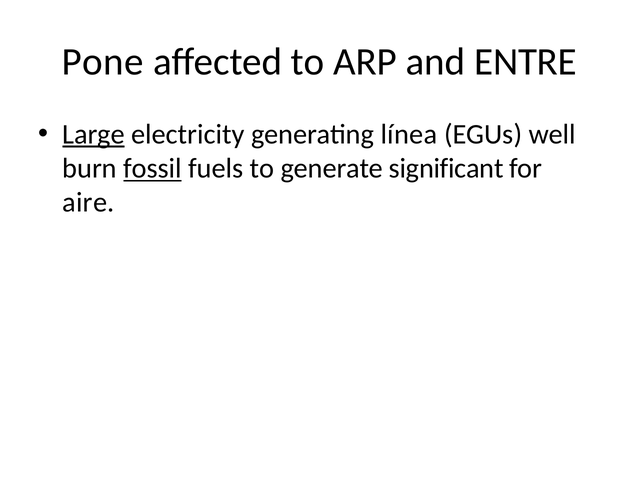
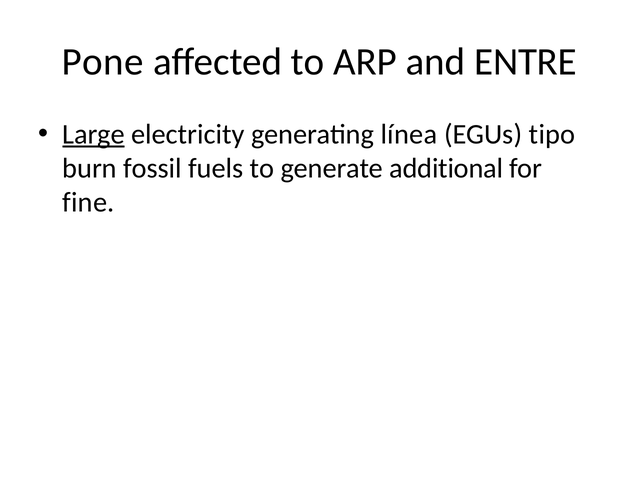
well: well -> tipo (552, 134)
fossil underline: present -> none (153, 168)
significant: significant -> additional (446, 168)
aire: aire -> fine (88, 202)
